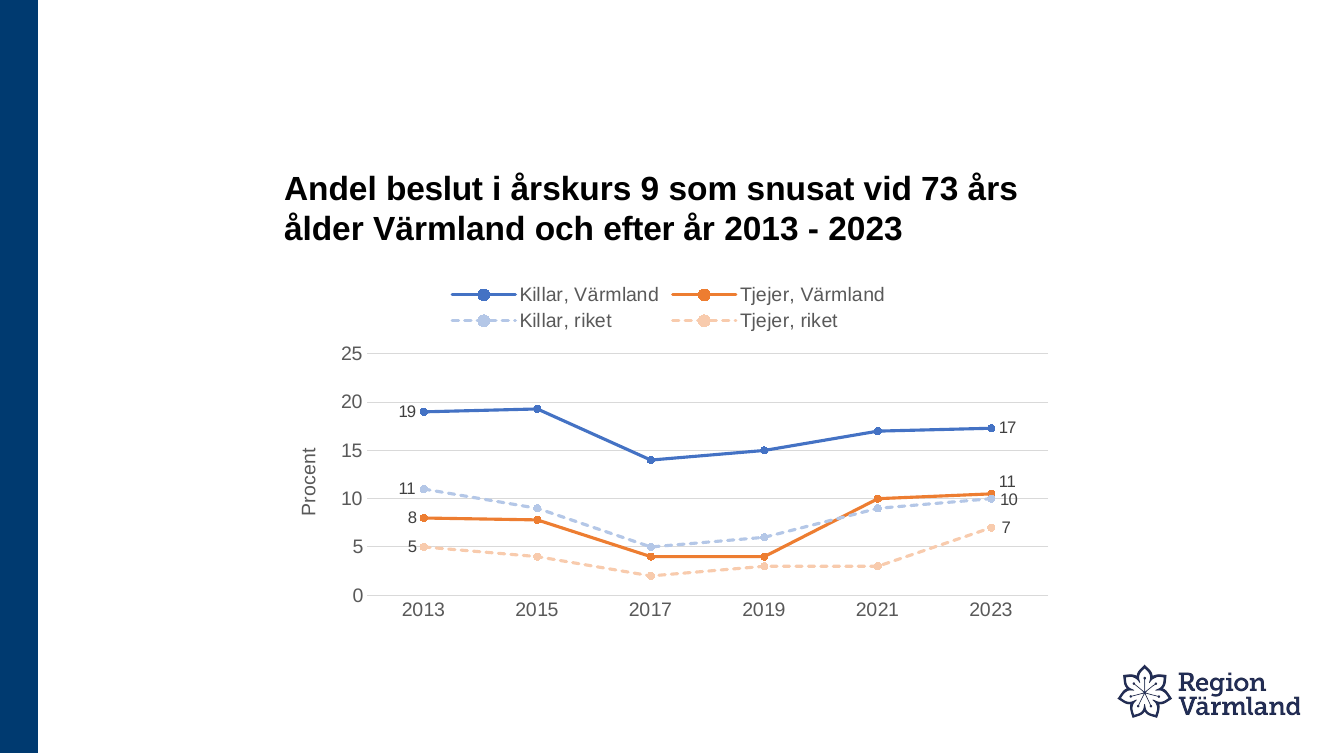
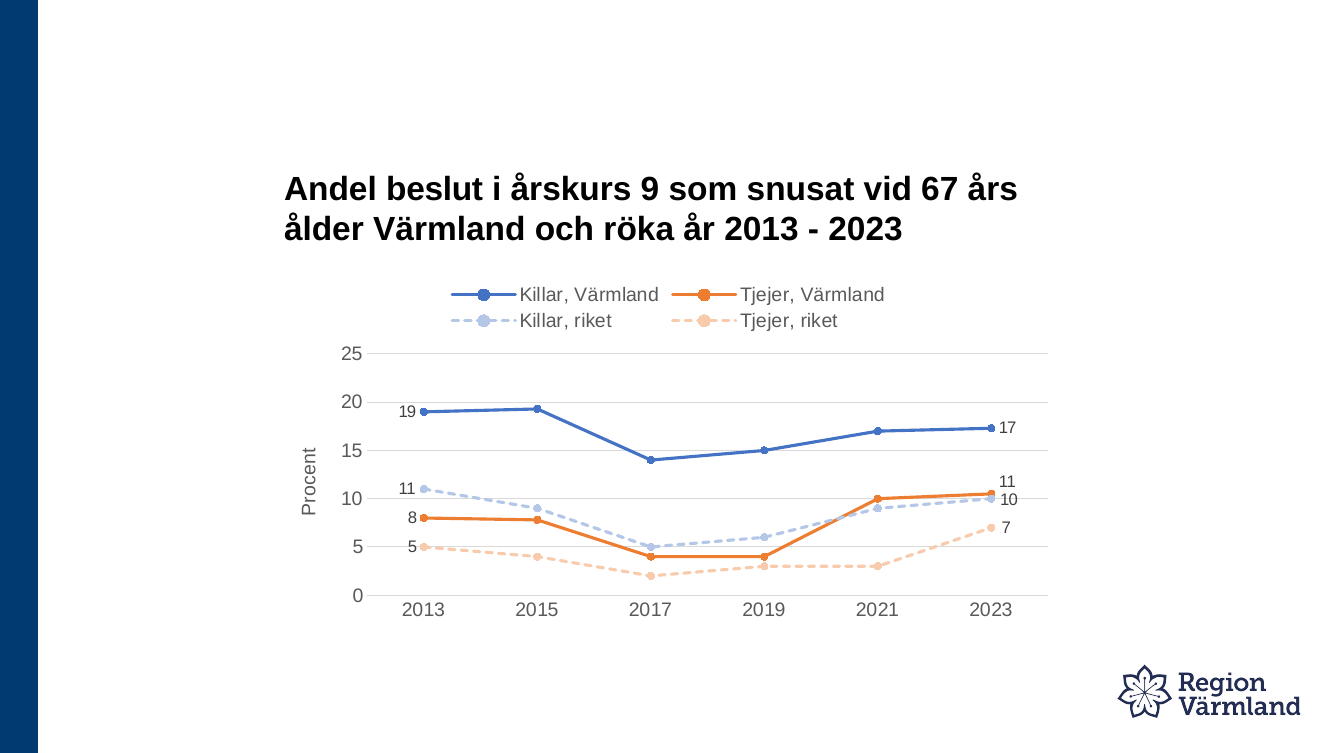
73: 73 -> 67 (940, 189)
efter: efter -> röka (639, 229)
